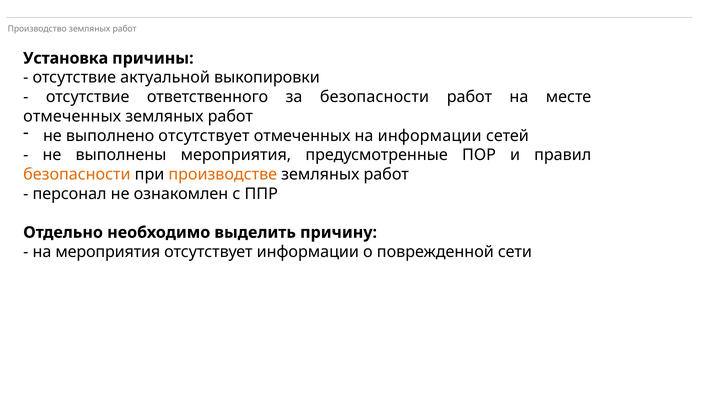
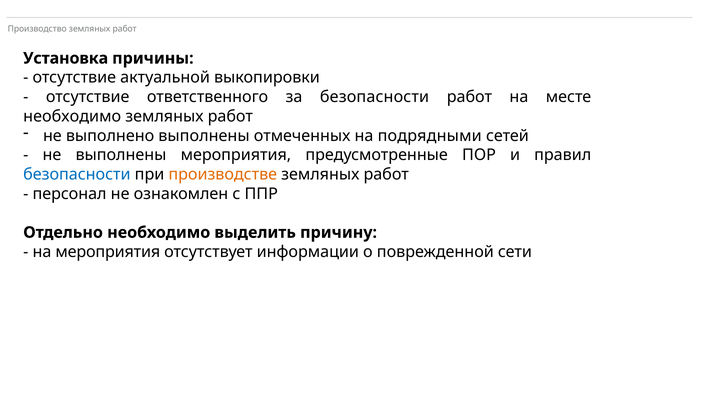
отмеченных: отмеченных -> необходимо (72, 116)
выполнено отсутствует: отсутствует -> выполнены (204, 136)
на информации: информации -> подрядными (430, 136)
безопасности colour: orange -> blue (77, 174)
